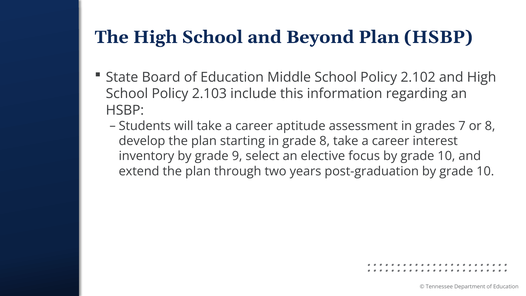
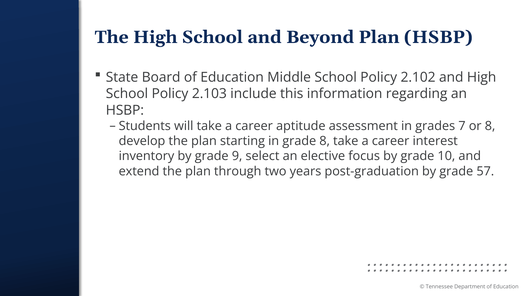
post-graduation by grade 10: 10 -> 57 (485, 171)
